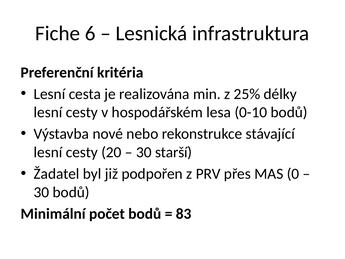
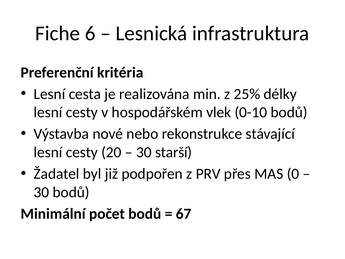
lesa: lesa -> vlek (219, 112)
83: 83 -> 67 (184, 213)
